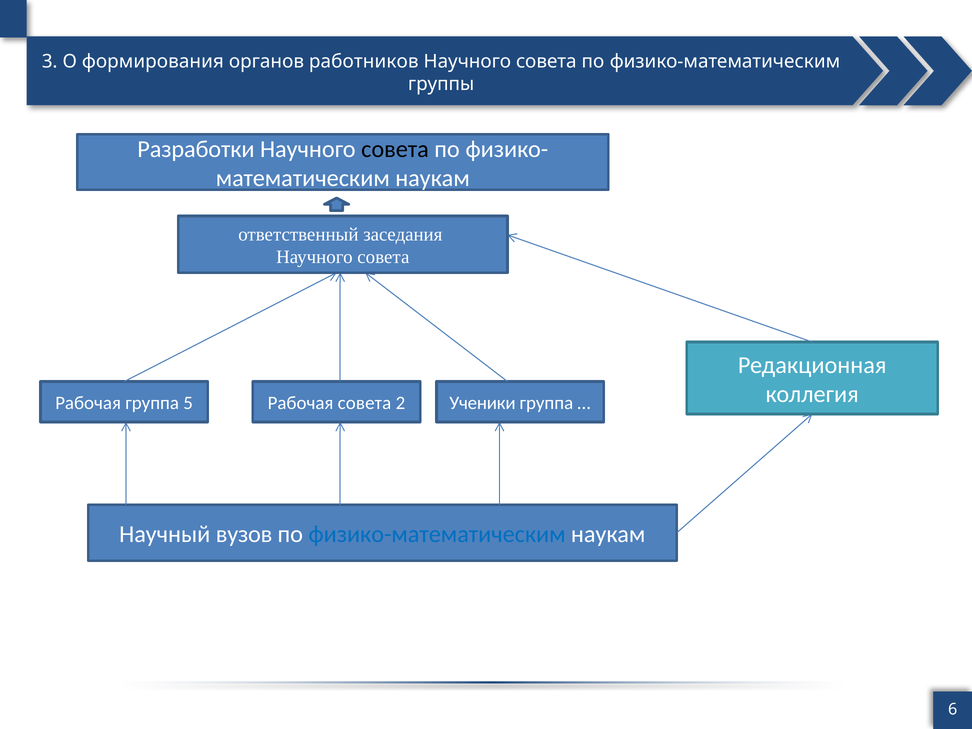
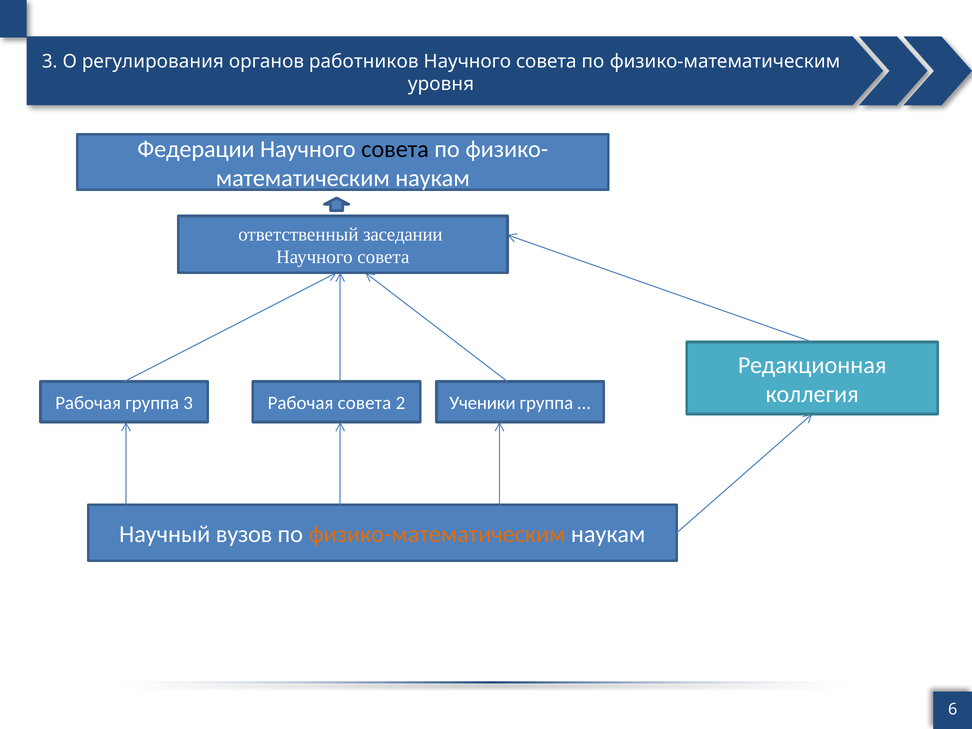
формирования: формирования -> регулирования (153, 61)
группы: группы -> уровня (441, 84)
Разработки: Разработки -> Федерации (196, 149)
заседания: заседания -> заседании (403, 234)
группа 5: 5 -> 3 (188, 403)
физико-математическим colour: blue -> orange (437, 534)
